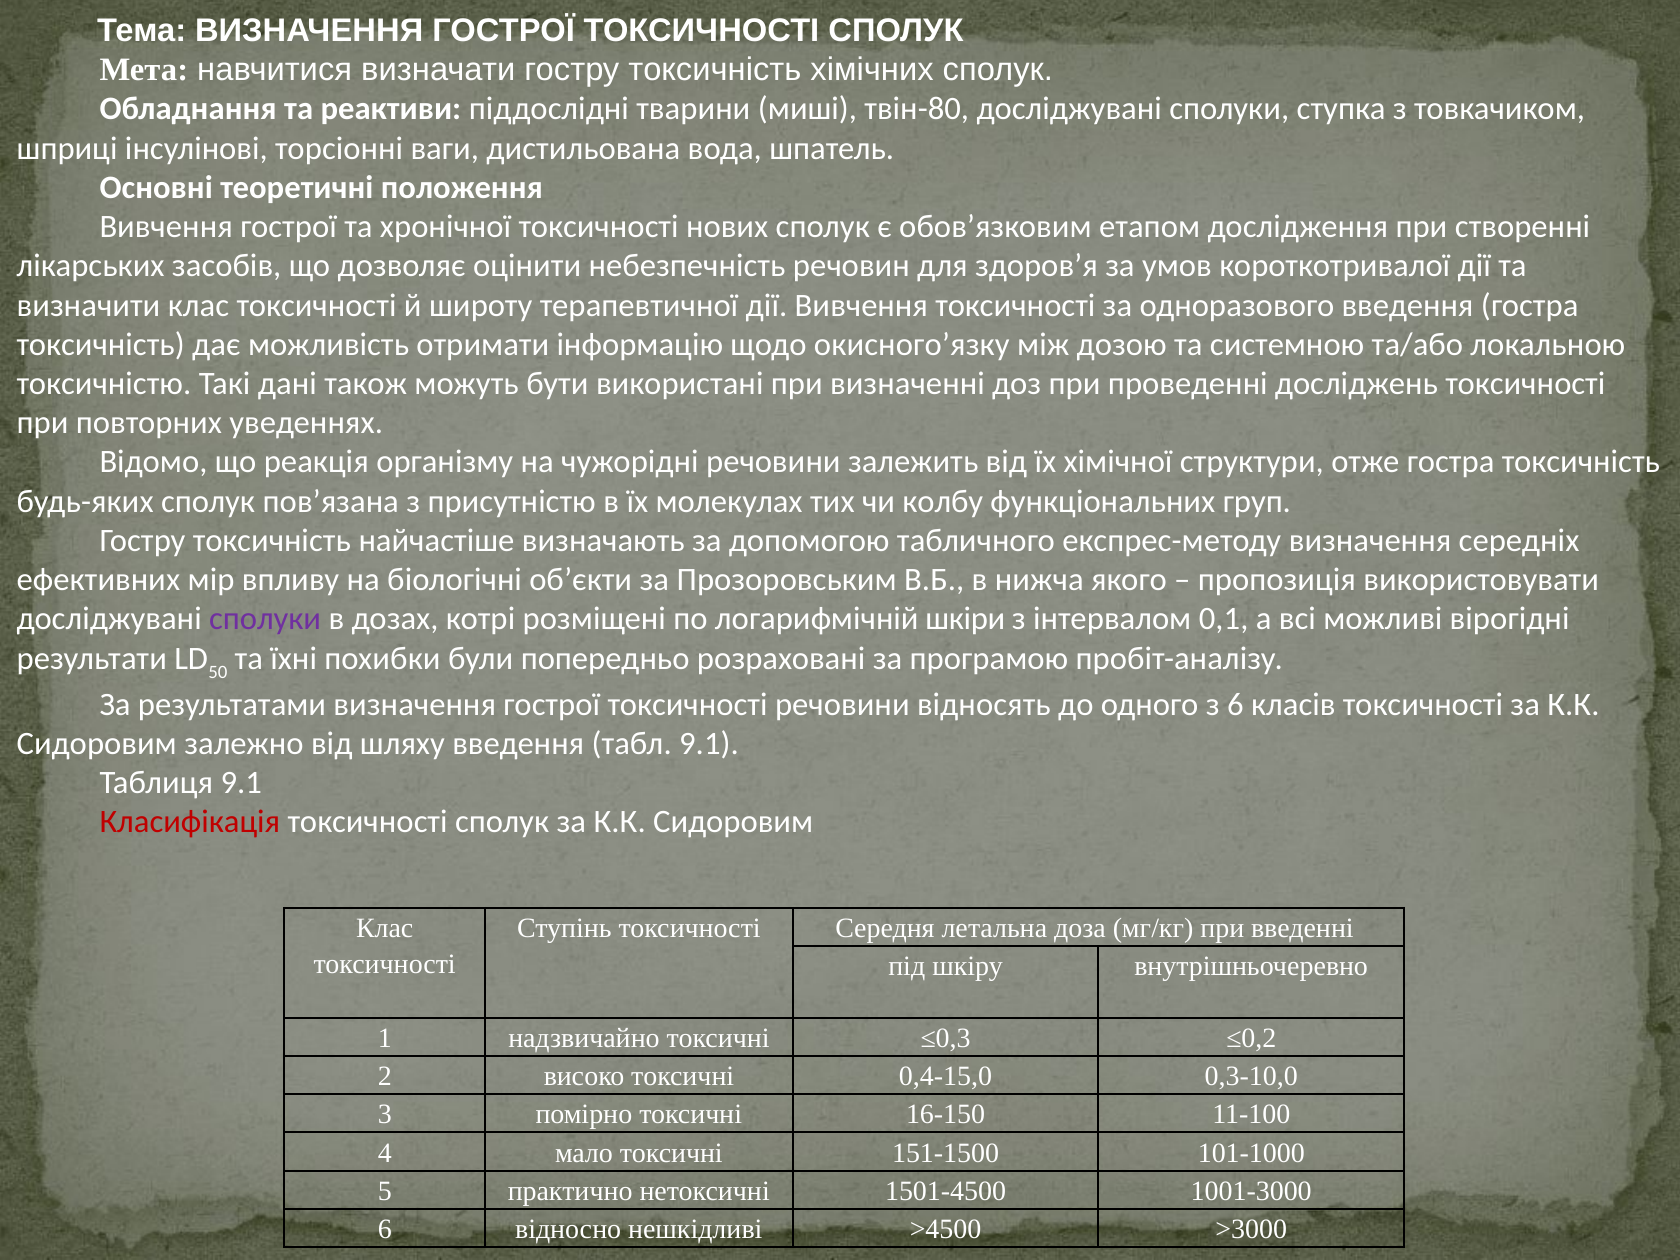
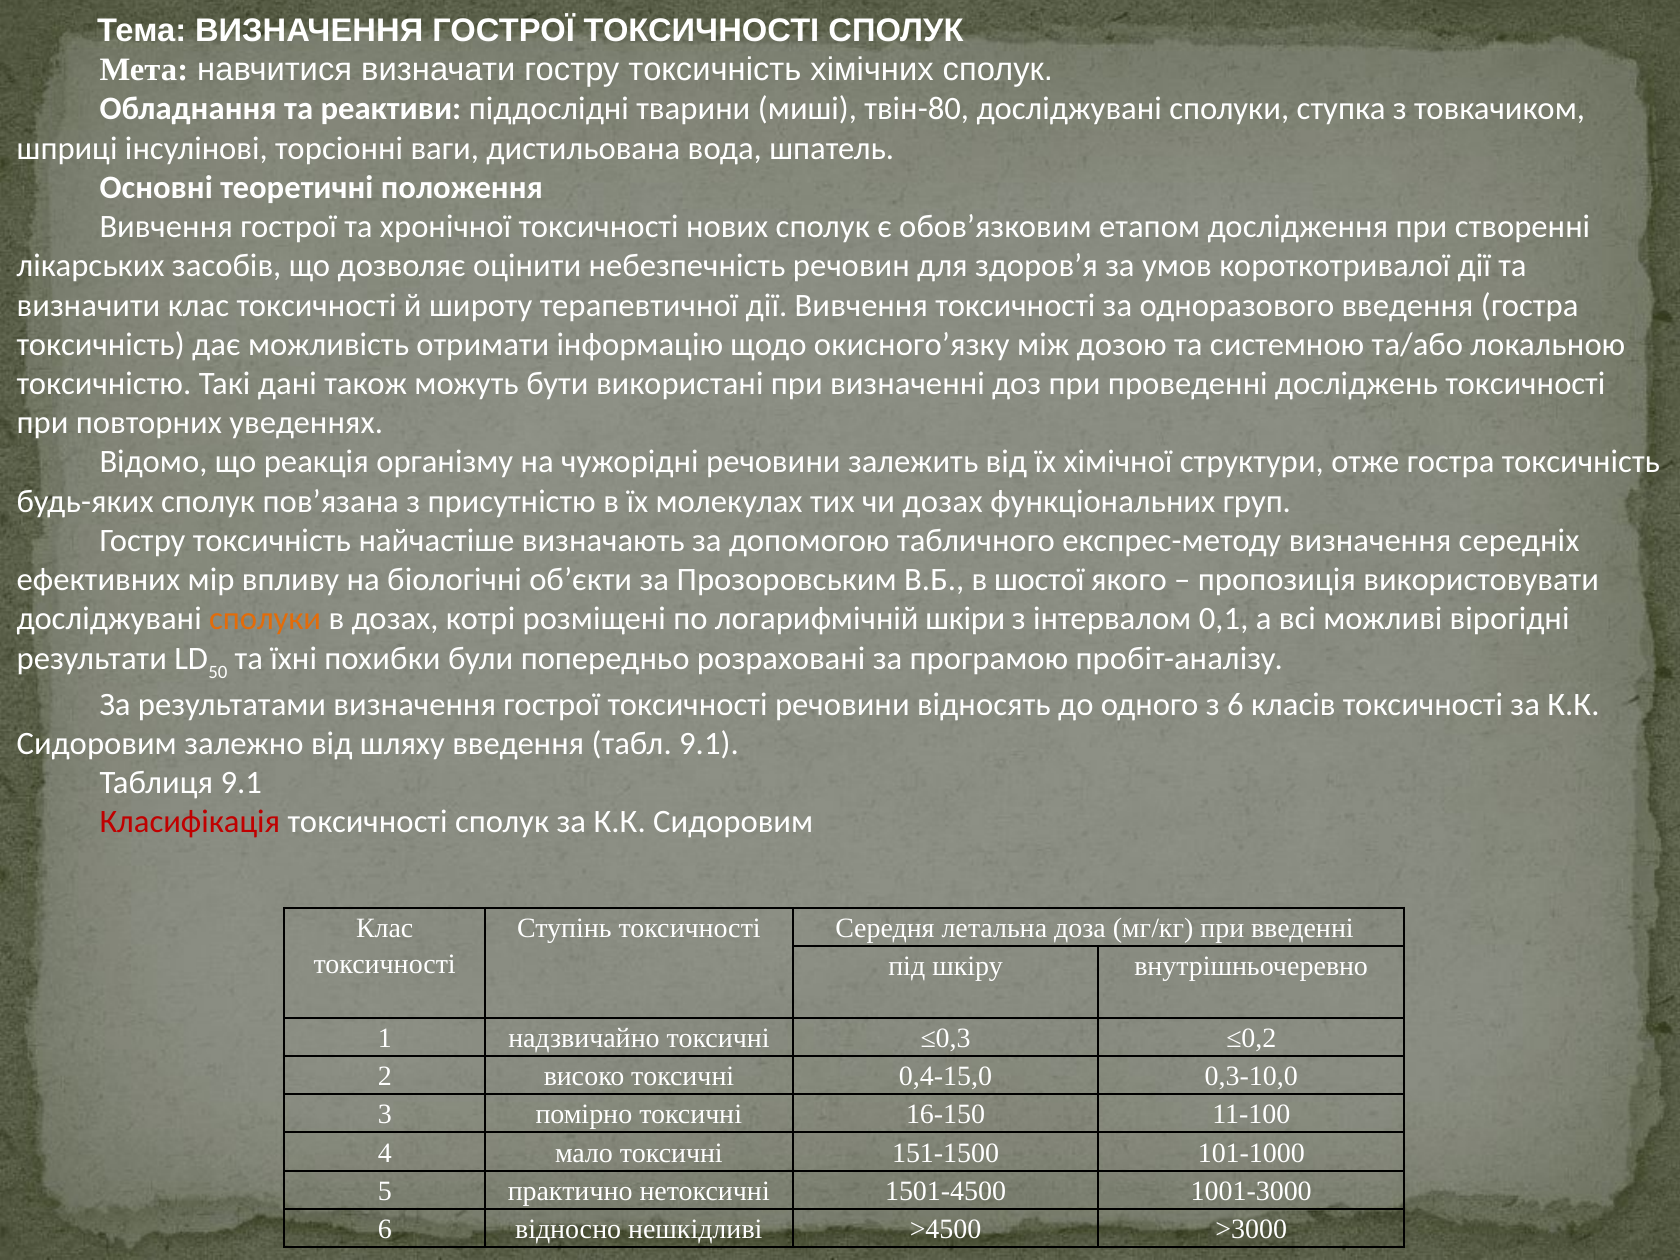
чи колбу: колбу -> дозах (943, 501)
нижча: нижча -> шостої (1039, 580)
сполуки colour: purple -> orange (265, 619)
